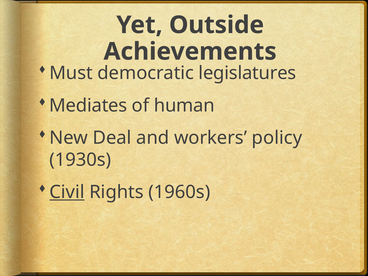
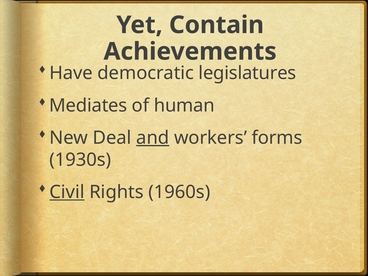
Outside: Outside -> Contain (217, 25)
Must: Must -> Have (71, 73)
and underline: none -> present (153, 138)
policy: policy -> forms (277, 138)
